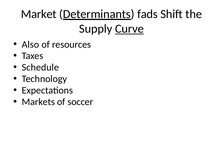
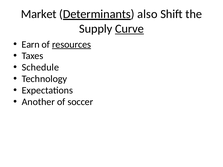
fads: fads -> also (147, 14)
Also: Also -> Earn (31, 44)
resources underline: none -> present (72, 44)
Markets: Markets -> Another (38, 102)
